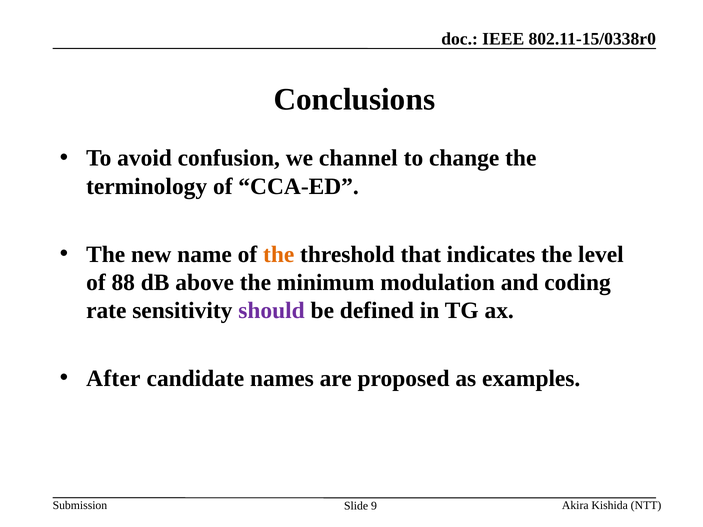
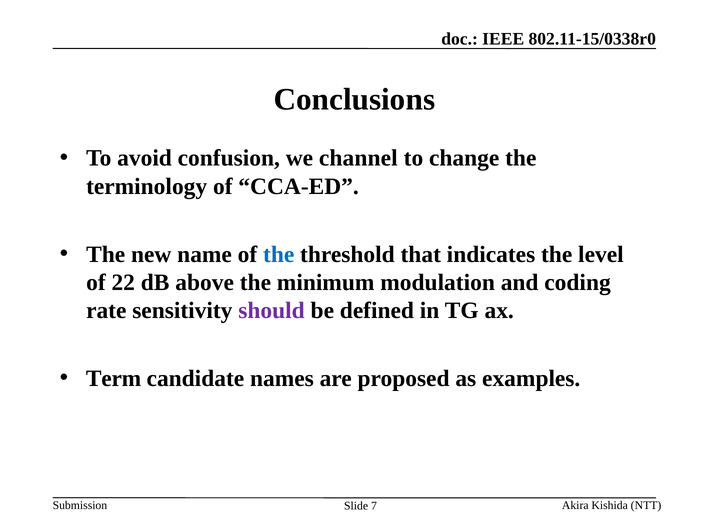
the colour: orange -> blue (279, 254)
88: 88 -> 22 (123, 283)
After: After -> Term (114, 379)
9: 9 -> 7 (374, 506)
